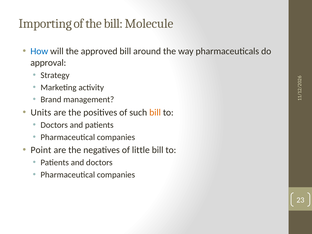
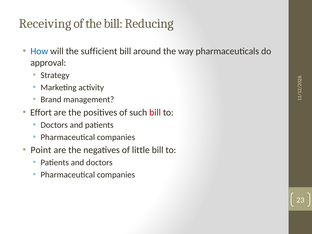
Importing: Importing -> Receiving (45, 24)
Molecule: Molecule -> Reducing (149, 24)
approved: approved -> sufficient (99, 51)
Units: Units -> Effort (41, 112)
bill colour: orange -> red (155, 112)
